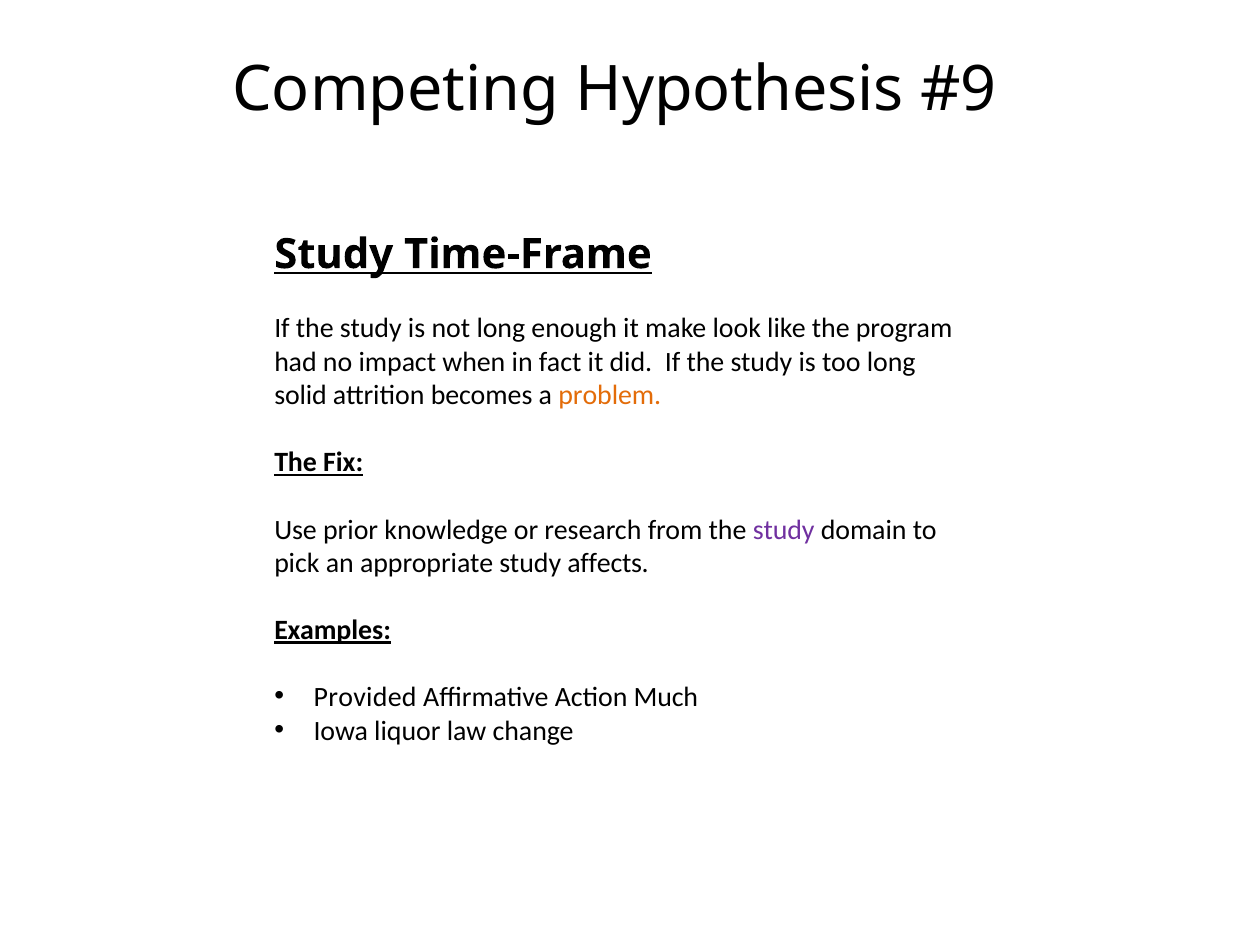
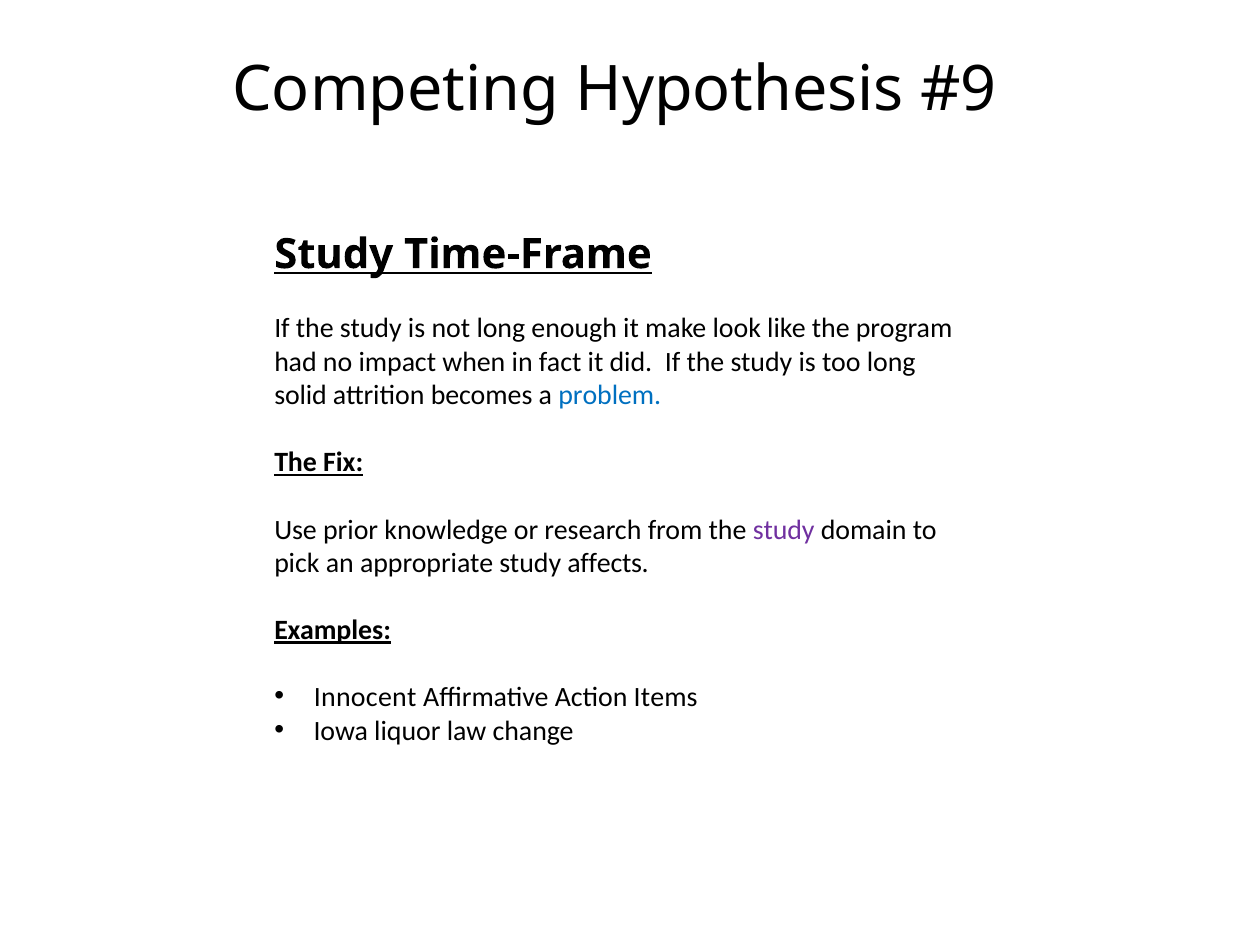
problem colour: orange -> blue (610, 396)
Provided: Provided -> Innocent (365, 697)
Much: Much -> Items (666, 697)
